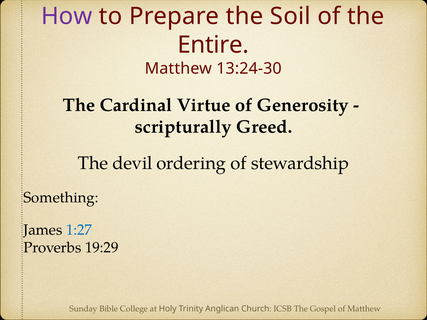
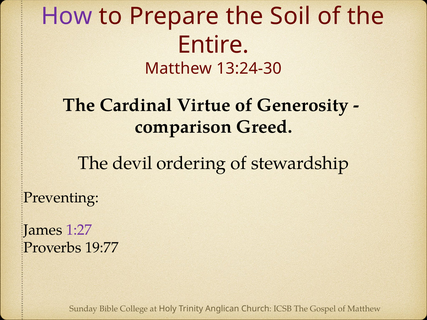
scripturally: scripturally -> comparison (183, 127)
Something: Something -> Preventing (61, 198)
1:27 colour: blue -> purple (79, 230)
19:29: 19:29 -> 19:77 (102, 248)
